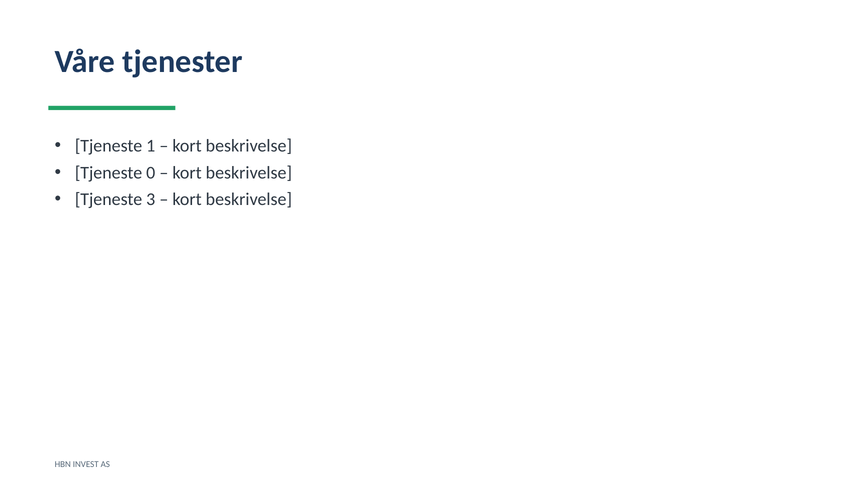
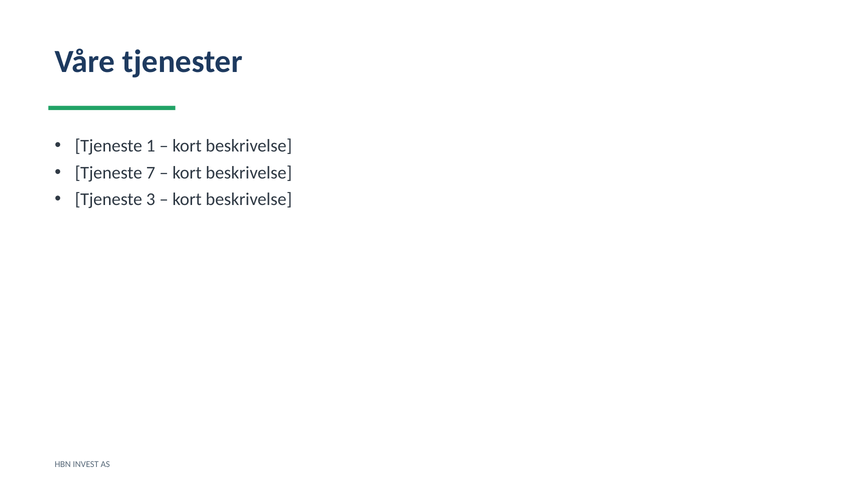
0: 0 -> 7 (151, 173)
